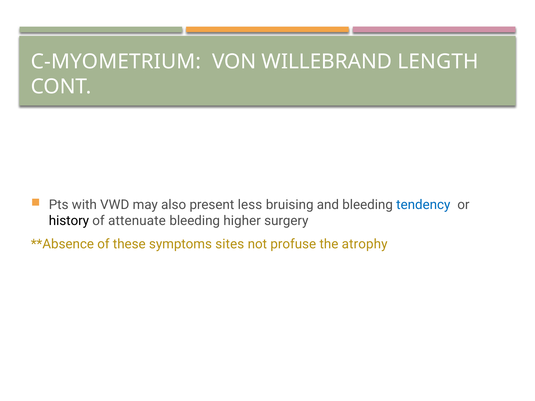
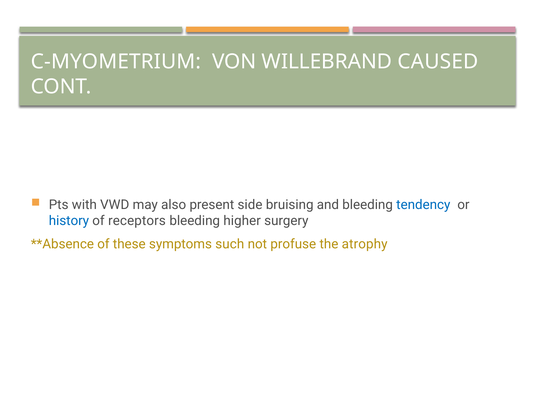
LENGTH: LENGTH -> CAUSED (438, 62)
less: less -> side (250, 205)
history colour: black -> blue (69, 221)
attenuate: attenuate -> receptors (137, 221)
sites: sites -> such (230, 244)
